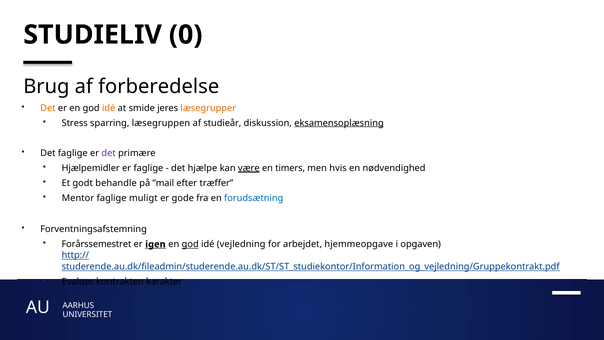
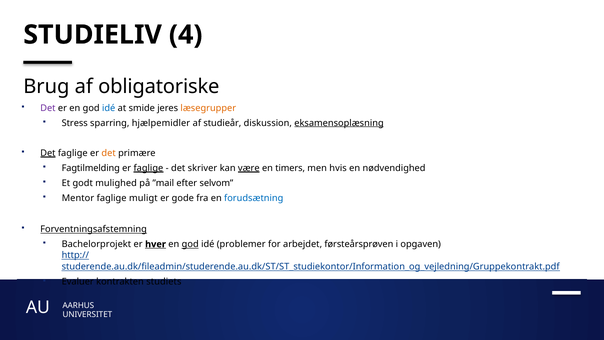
0: 0 -> 4 (186, 35)
forberedelse: forberedelse -> obligatoriske (159, 86)
Det colour: orange -> purple (48, 108)
idé colour: orange -> blue (109, 108)
læsegruppen: læsegruppen -> hjælpemidler (161, 123)
Det underline: none -> present (48, 153)
det colour: purple -> orange (109, 153)
Hjælpemidler: Hjælpemidler -> Fagtilmelding (91, 168)
faglige underline: none -> present (148, 168)
hjælpe: hjælpe -> skriver (203, 168)
behandle: behandle -> mulighed (116, 183)
træffer: træffer -> selvom (216, 183)
Forventningsafstemning underline: none -> present (94, 229)
Forårssemestret: Forårssemestret -> Bachelorprojekt (96, 244)
igen: igen -> hver (156, 244)
vejledning: vejledning -> problemer (241, 244)
hjemmeopgave: hjemmeopgave -> førsteårsprøven (359, 244)
karakter: karakter -> studiets (164, 282)
